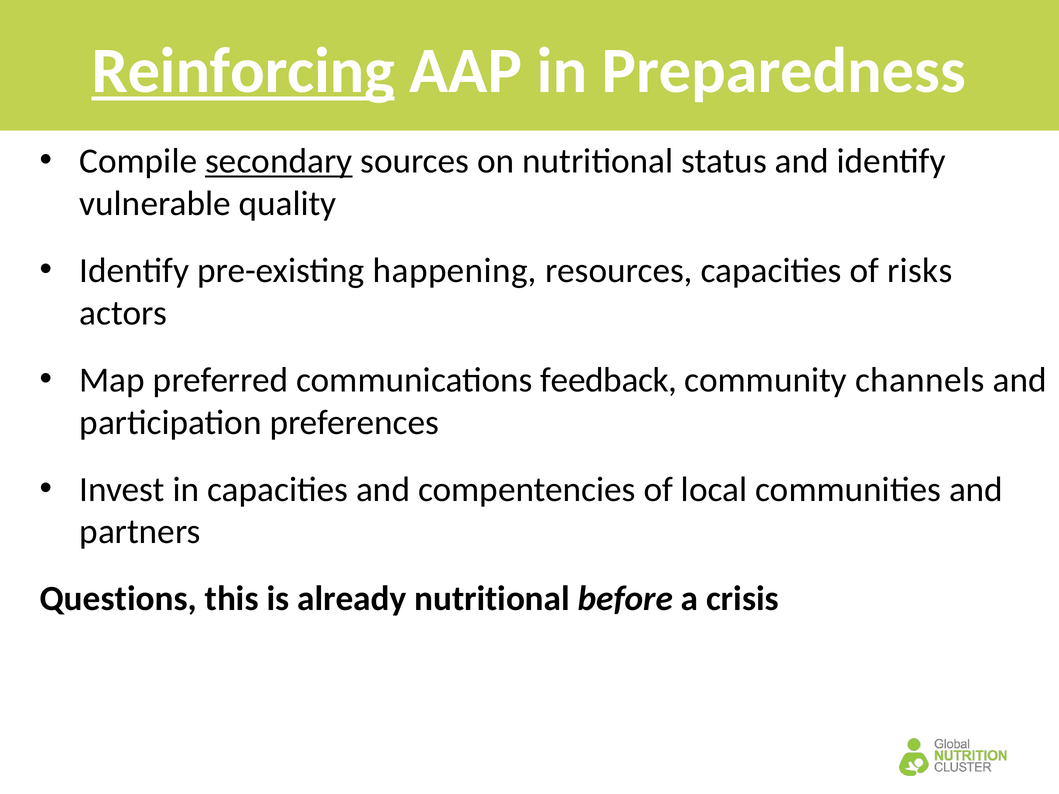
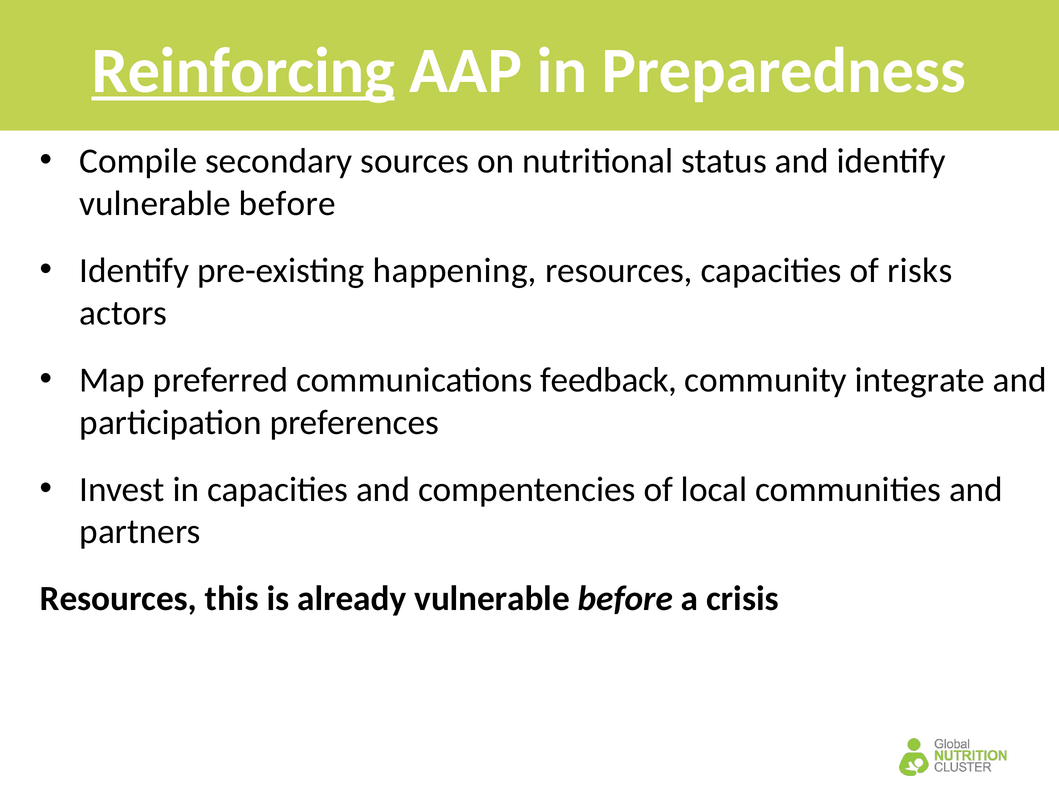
secondary underline: present -> none (279, 161)
quality: quality -> before (287, 204)
channels: channels -> integrate (920, 380)
Questions: Questions -> Resources (118, 599)
already nutritional: nutritional -> vulnerable (492, 599)
